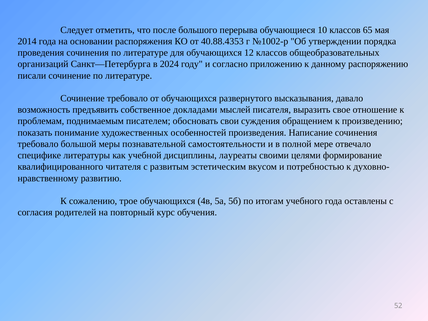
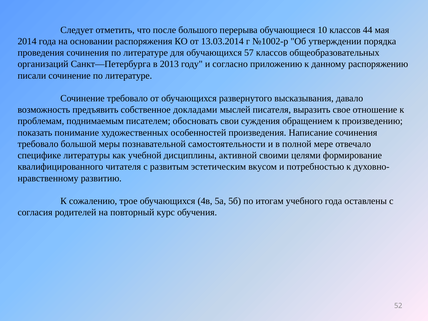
65: 65 -> 44 (368, 30)
40.88.4353: 40.88.4353 -> 13.03.2014 (222, 41)
12: 12 -> 57 (249, 53)
2024: 2024 -> 2013 (169, 64)
лауреаты: лауреаты -> активной (238, 155)
